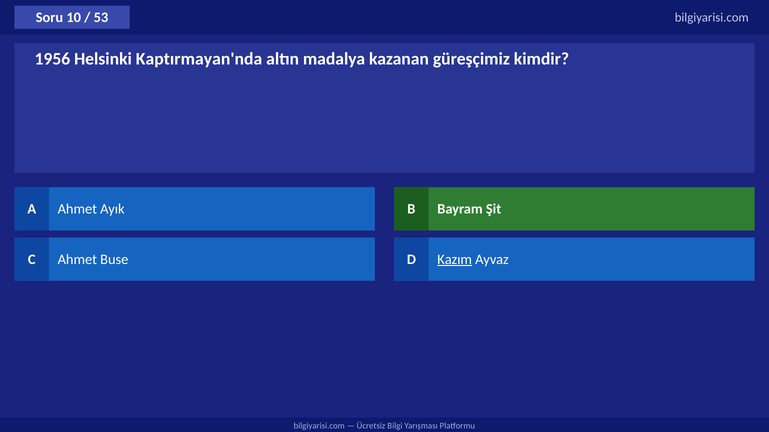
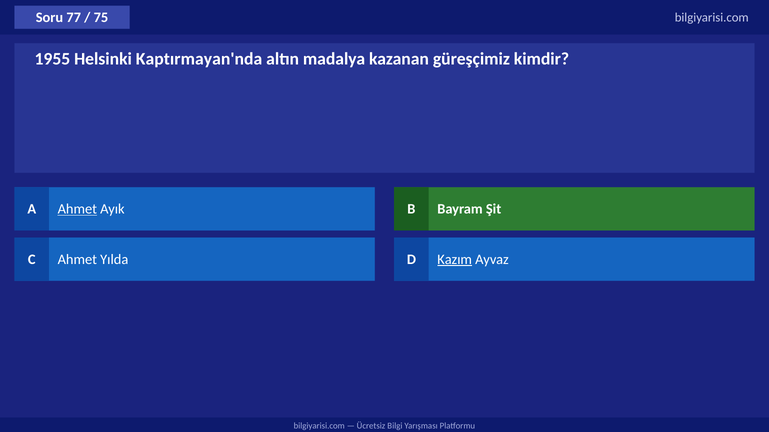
10: 10 -> 77 (74, 18)
53: 53 -> 75 (101, 18)
1956: 1956 -> 1955 (52, 59)
Ahmet underline: none -> present (77, 209)
Buse: Buse -> Yılda (114, 260)
